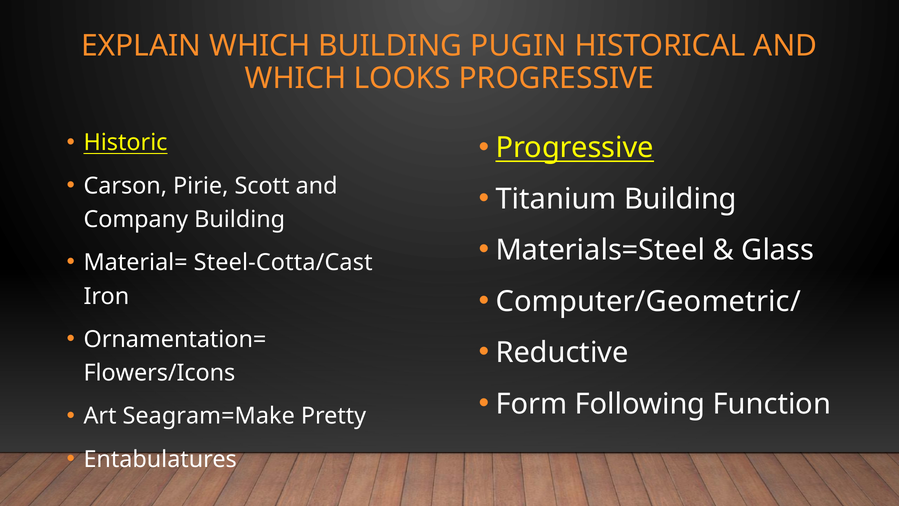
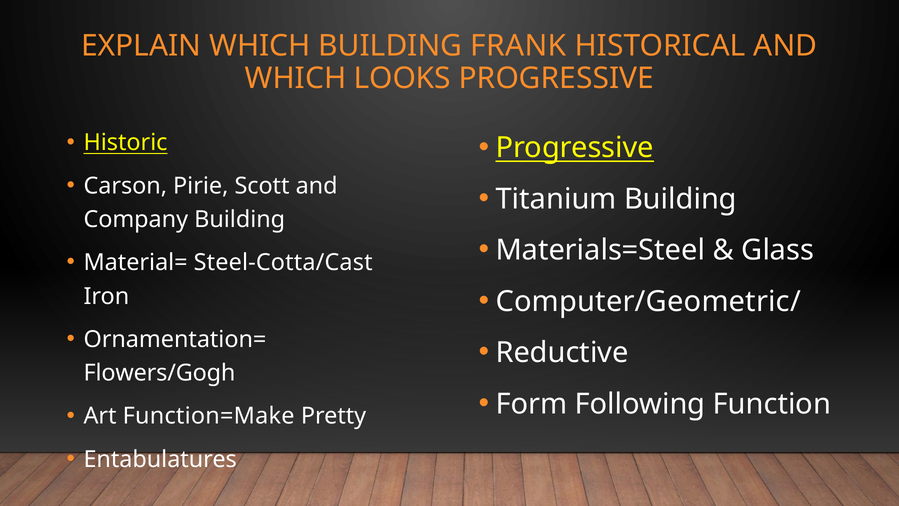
PUGIN: PUGIN -> FRANK (518, 46)
Flowers/Icons: Flowers/Icons -> Flowers/Gogh (159, 373)
Seagram=Make: Seagram=Make -> Function=Make (209, 416)
